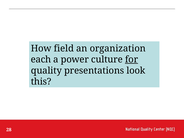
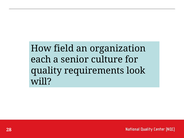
power: power -> senior (75, 60)
for underline: present -> none (132, 60)
presentations: presentations -> requirements (94, 71)
this: this -> will (41, 82)
